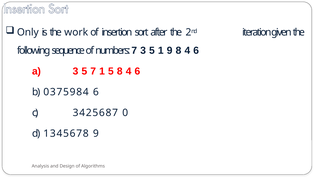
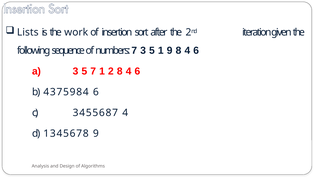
Only: Only -> Lists (28, 32)
1 5: 5 -> 2 (111, 71)
b 0: 0 -> 4 (46, 92)
c 3 4 2: 2 -> 5 (89, 112)
7 0: 0 -> 4 (125, 112)
